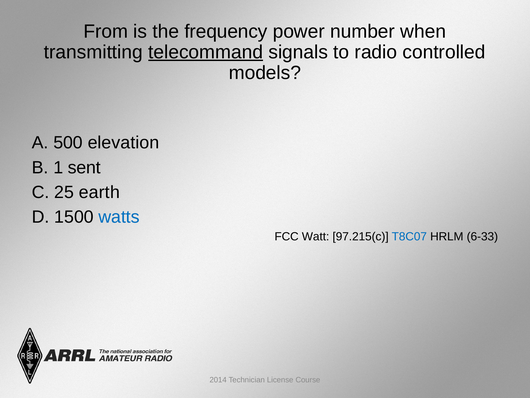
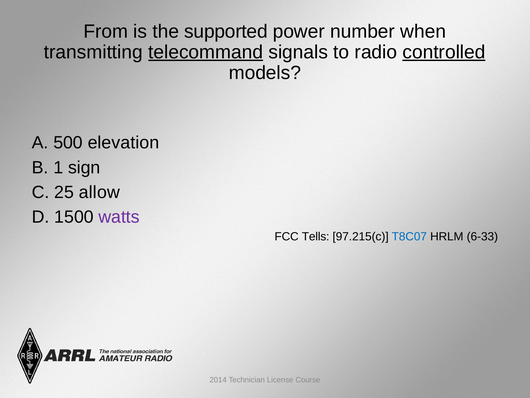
frequency: frequency -> supported (226, 31)
controlled underline: none -> present (444, 52)
sent: sent -> sign (84, 167)
earth: earth -> allow (99, 192)
watts colour: blue -> purple (119, 217)
Watt: Watt -> Tells (316, 236)
